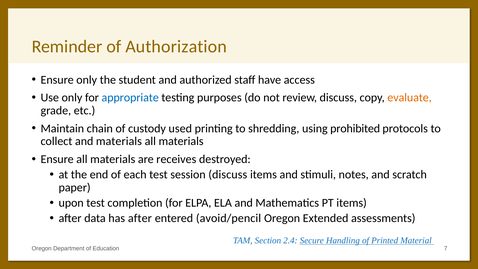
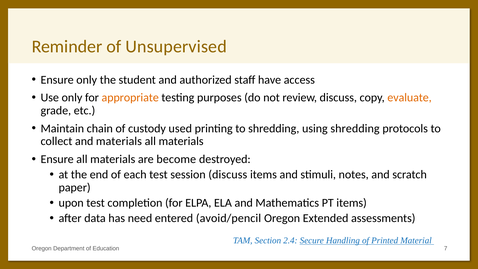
Authorization: Authorization -> Unsupervised (176, 47)
appropriate colour: blue -> orange (130, 98)
using prohibited: prohibited -> shredding (355, 128)
receives: receives -> become (176, 159)
has after: after -> need (140, 218)
